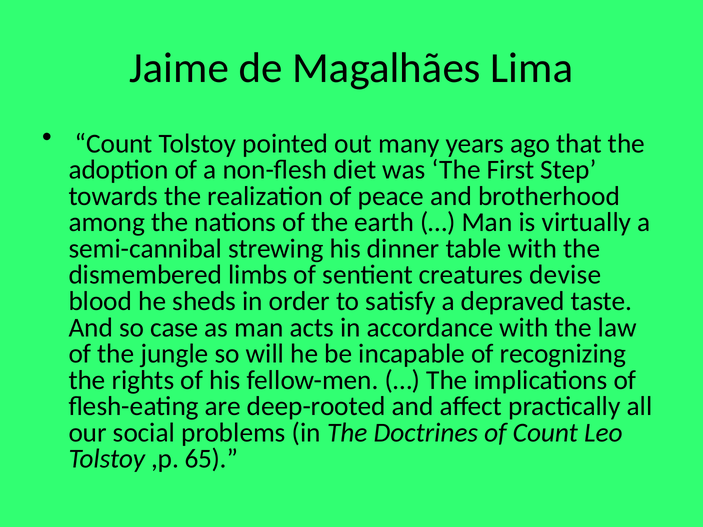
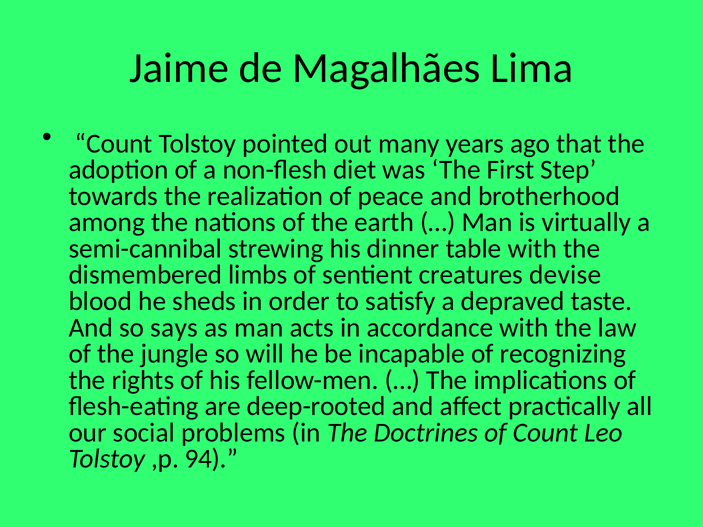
case: case -> says (174, 328)
65: 65 -> 94 (211, 459)
